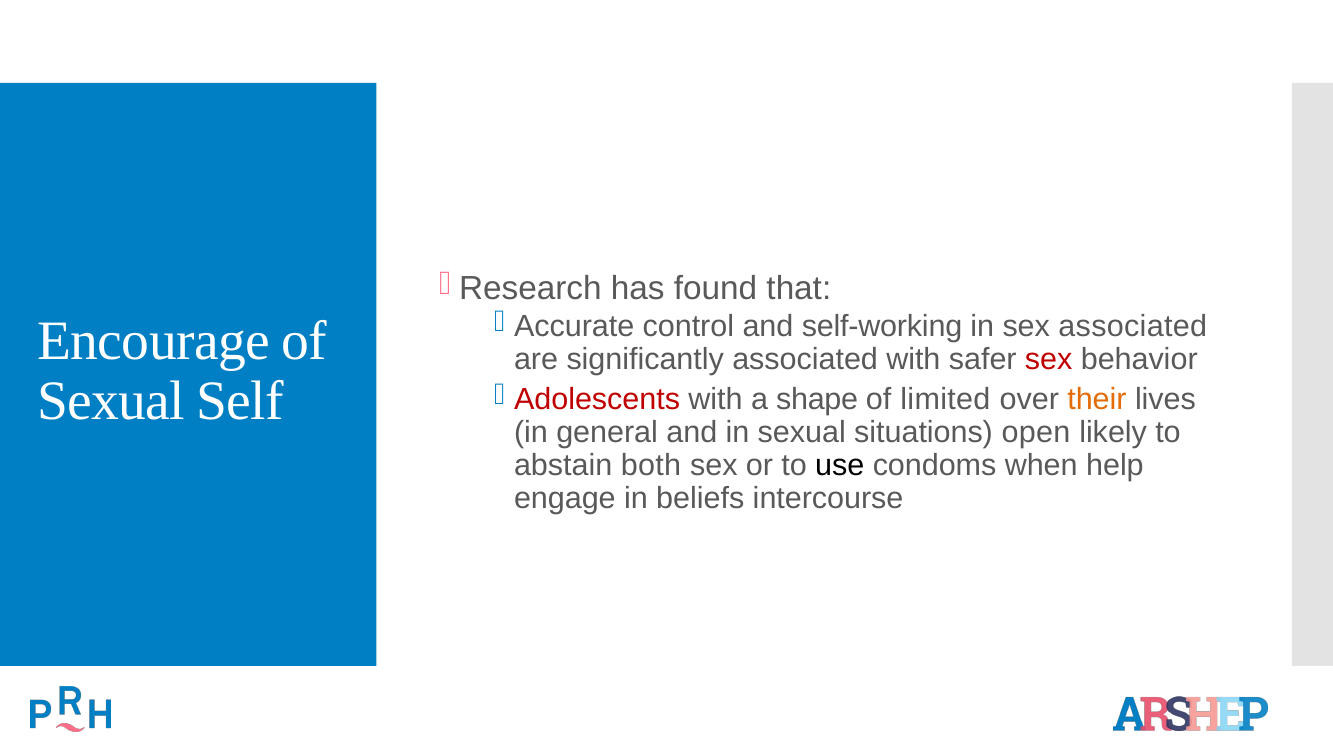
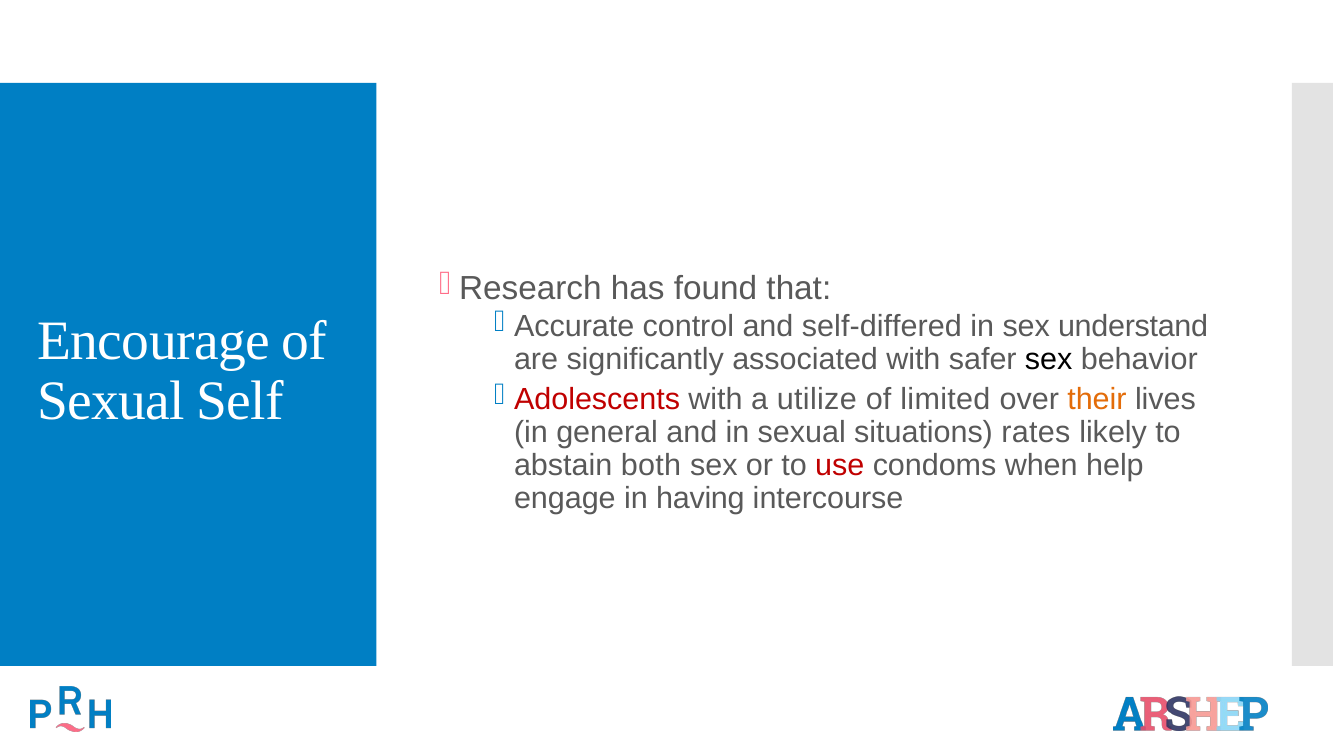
self-working: self-working -> self-differed (882, 326)
sex associated: associated -> understand (1133, 326)
sex colour: red -> black (1049, 359)
shape: shape -> utilize (817, 399)
open: open -> rates (1036, 432)
use colour: black -> red (840, 465)
beliefs: beliefs -> having (700, 498)
